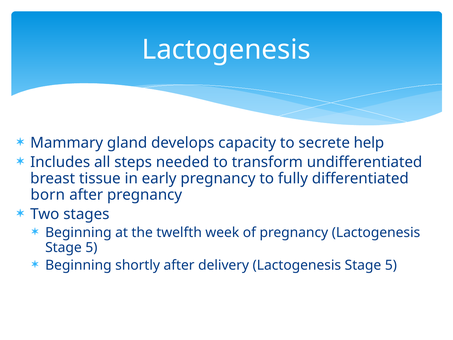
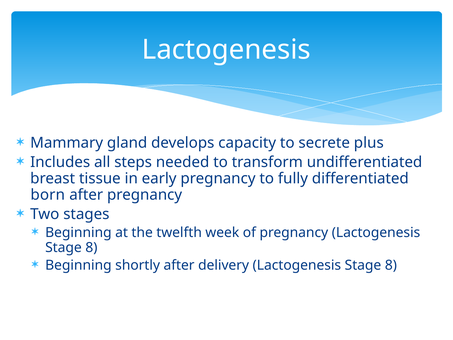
help: help -> plus (369, 143)
5: 5 -> 8 (91, 247)
delivery Lactogenesis Stage 5: 5 -> 8 (391, 265)
